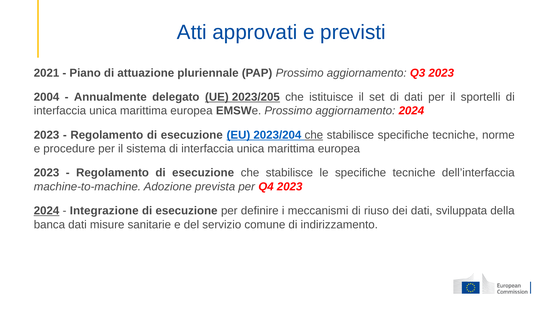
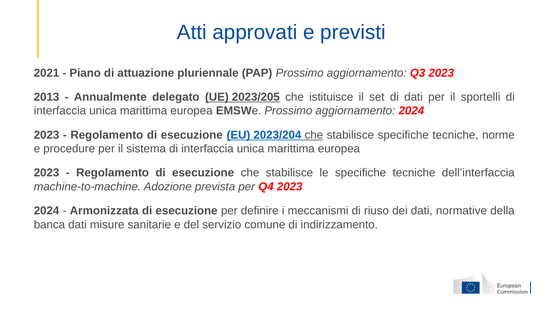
2004: 2004 -> 2013 (47, 97)
2024 underline: present -> none (47, 211)
Integrazione: Integrazione -> Armonizzata (104, 211)
sviluppata: sviluppata -> normative (461, 211)
